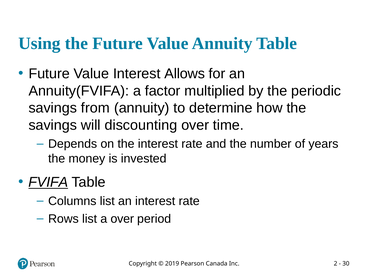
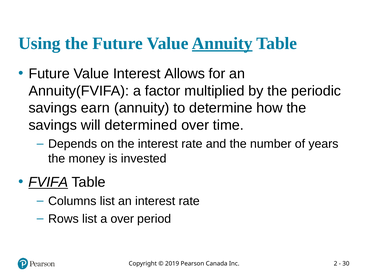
Annuity underline: none -> present (222, 43)
from: from -> earn (95, 108)
discounting: discounting -> determined (141, 125)
